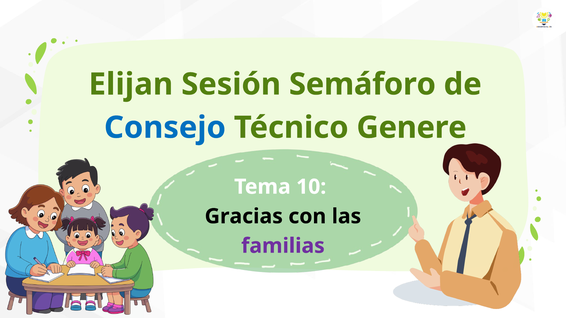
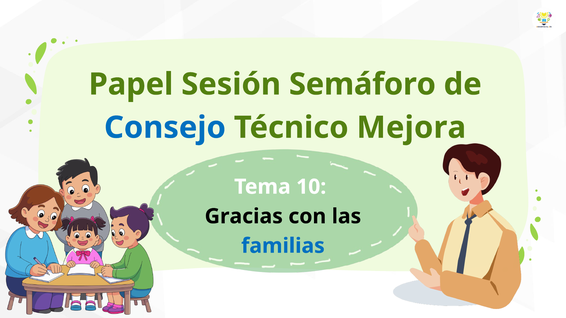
Elijan: Elijan -> Papel (131, 84)
Genere: Genere -> Mejora (411, 128)
familias colour: purple -> blue (283, 246)
